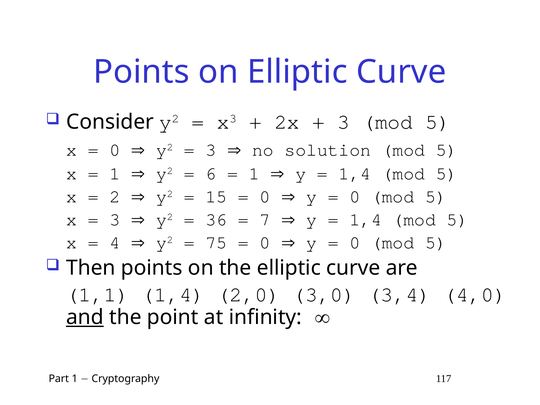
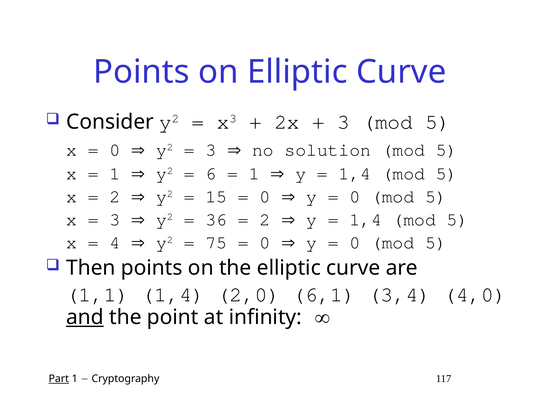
7: 7 -> 2 (265, 220)
3,0: 3,0 -> 6,1 (324, 295)
Part underline: none -> present (59, 379)
